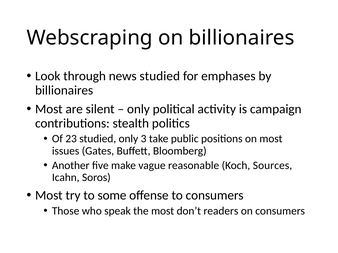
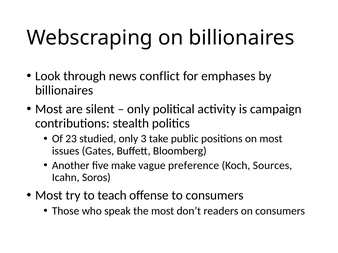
news studied: studied -> conflict (160, 76)
reasonable: reasonable -> preference (194, 166)
some: some -> teach (112, 196)
